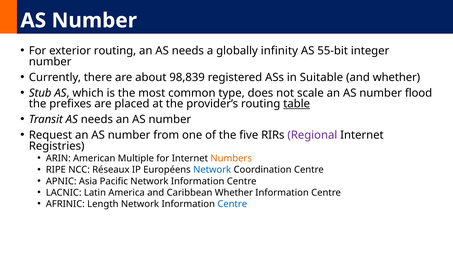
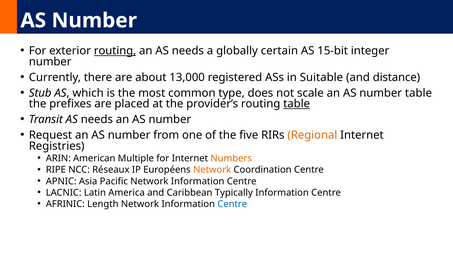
routing underline: none -> present (115, 51)
infinity: infinity -> certain (279, 51)
55-bit: 55-bit -> 15-bit (333, 51)
98,839: 98,839 -> 13,000 (187, 77)
and whether: whether -> distance (396, 77)
number flood: flood -> table (418, 93)
Regional colour: purple -> orange (312, 135)
Network colour: blue -> orange (212, 170)
Caribbean Whether: Whether -> Typically (234, 193)
